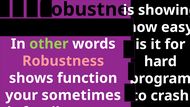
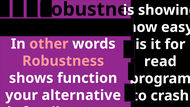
other colour: light green -> pink (49, 44)
hard: hard -> read (160, 61)
sometimes: sometimes -> alternative (81, 95)
